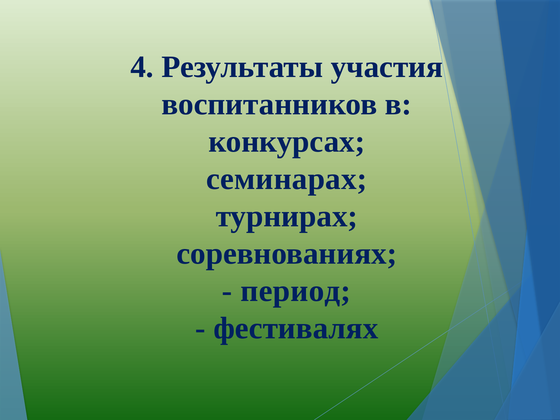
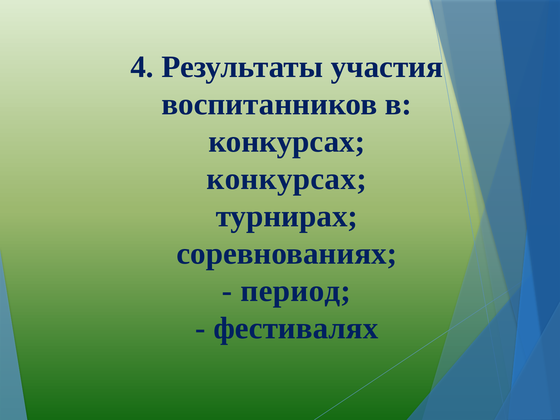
семинарах: семинарах -> конкурсах (287, 179)
